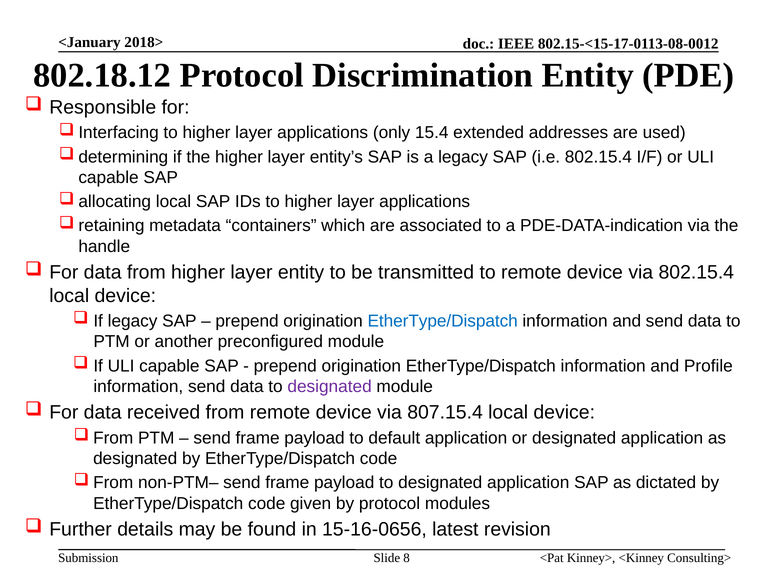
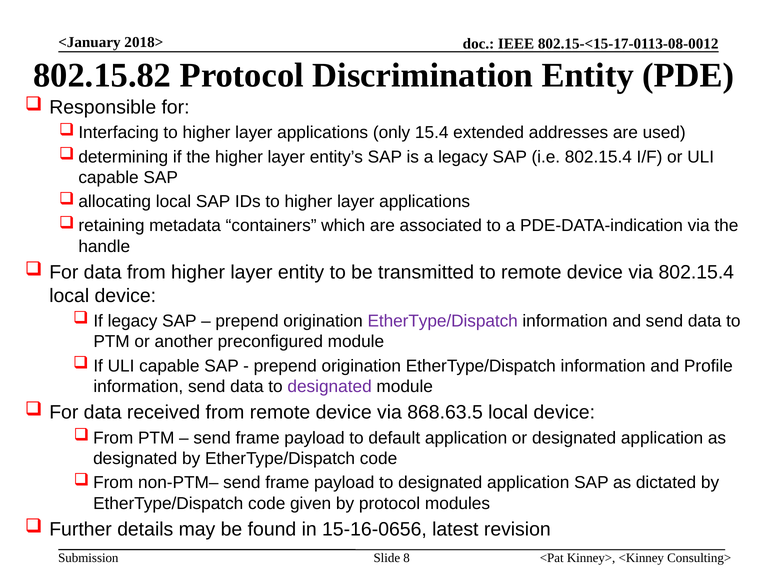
802.18.12: 802.18.12 -> 802.15.82 (102, 76)
EtherType/Dispatch colour: blue -> purple (443, 321)
807.15.4: 807.15.4 -> 868.63.5 (445, 413)
